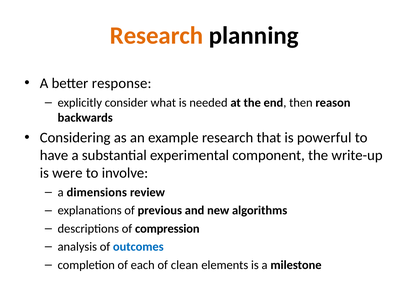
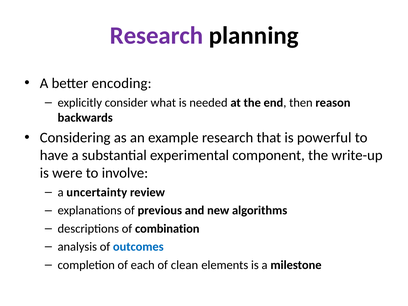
Research colour: orange -> purple (157, 36)
response: response -> encoding (122, 83)
dimensions: dimensions -> uncertainty (97, 192)
compression: compression -> combination (167, 229)
